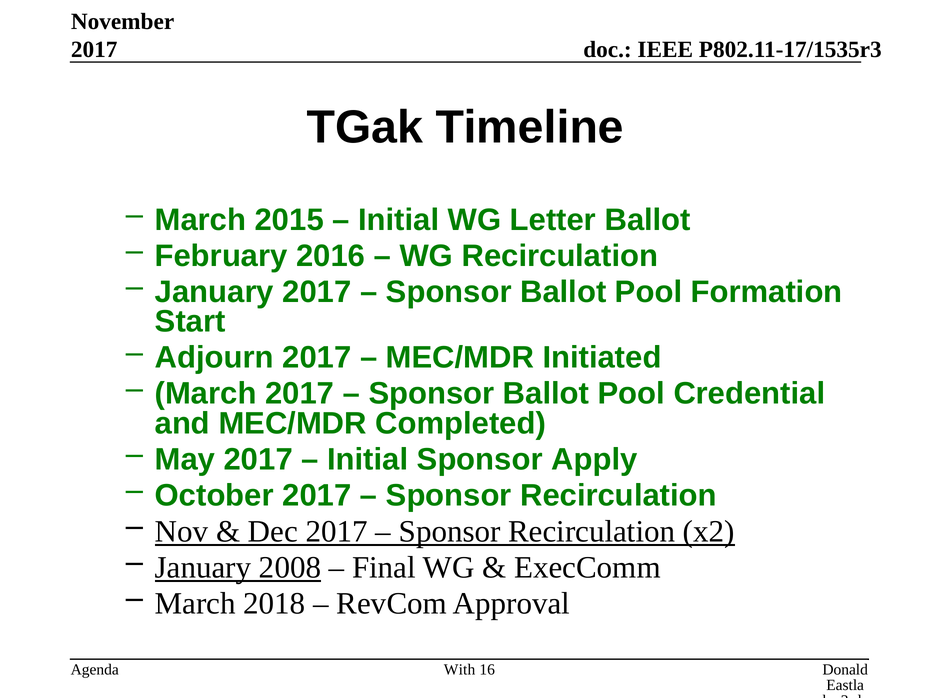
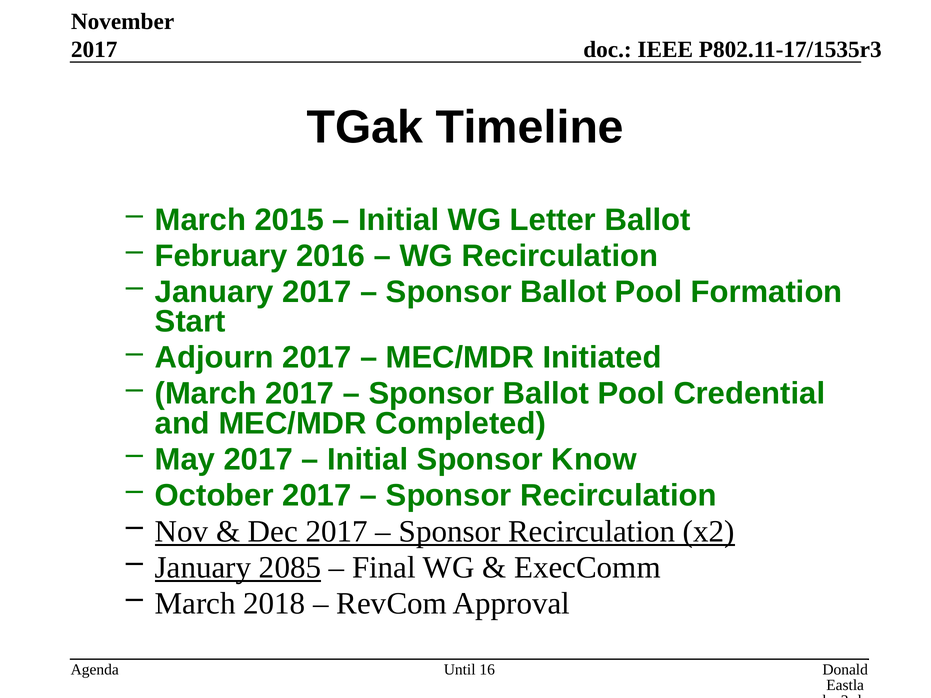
Apply: Apply -> Know (594, 460)
2008: 2008 -> 2085 (290, 568)
With: With -> Until (460, 670)
